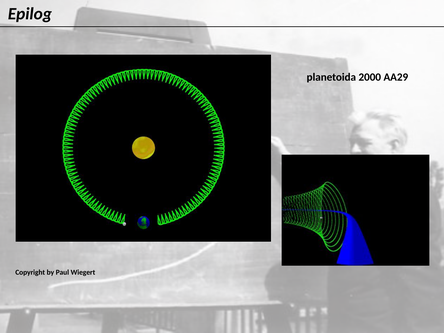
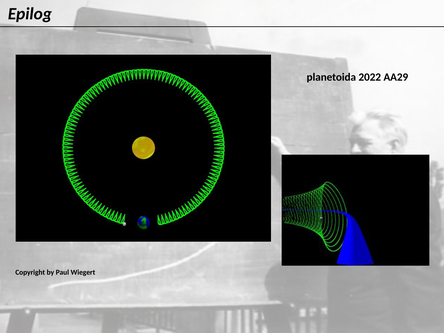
2000: 2000 -> 2022 (370, 77)
